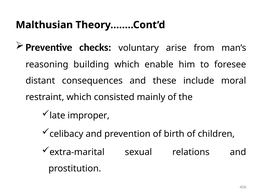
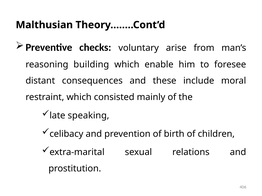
improper: improper -> speaking (88, 116)
